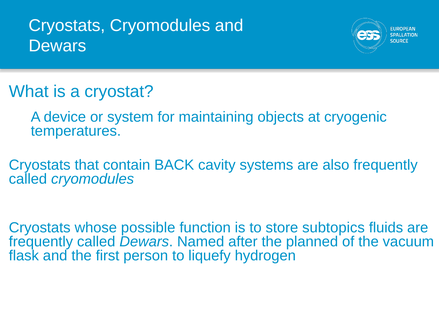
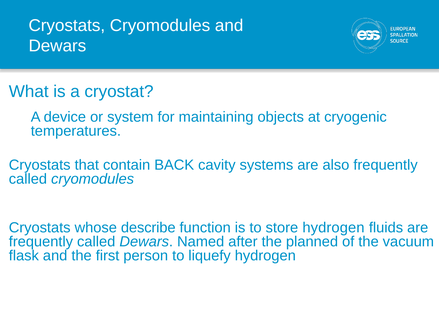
possible: possible -> describe (148, 228)
store subtopics: subtopics -> hydrogen (333, 228)
